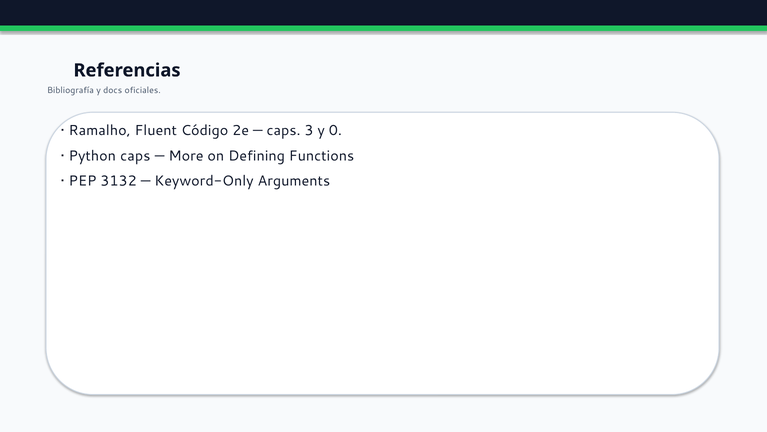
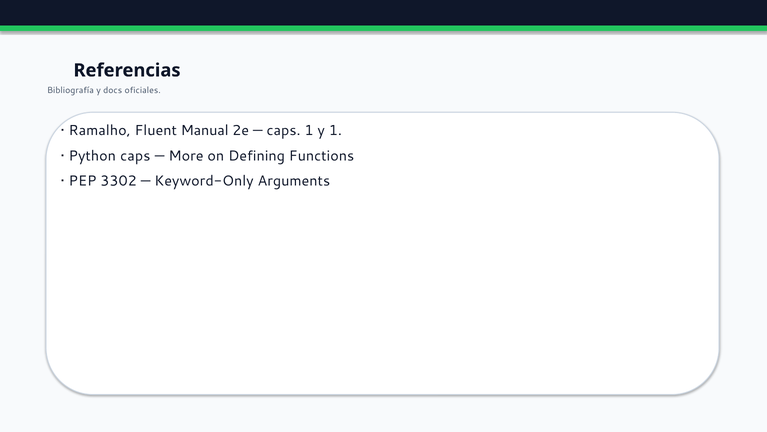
Código: Código -> Manual (205, 130)
caps 3: 3 -> 1 (309, 130)
y 0: 0 -> 1 (335, 130)
3132: 3132 -> 3302 (119, 181)
